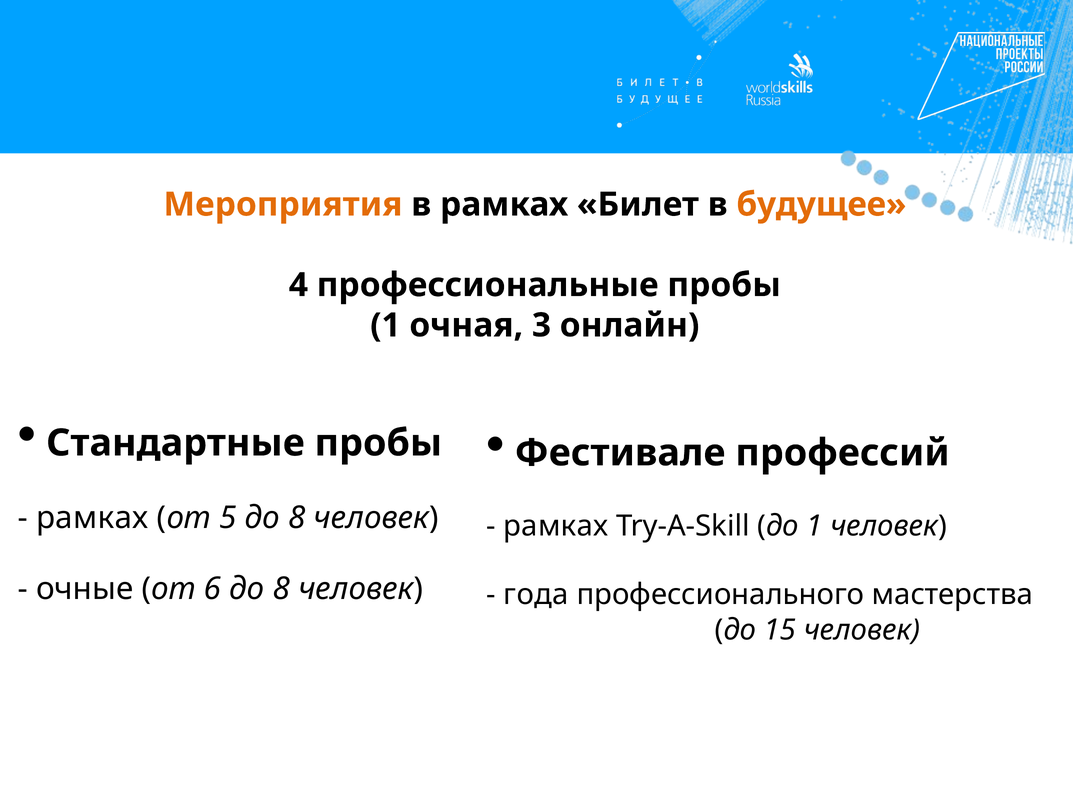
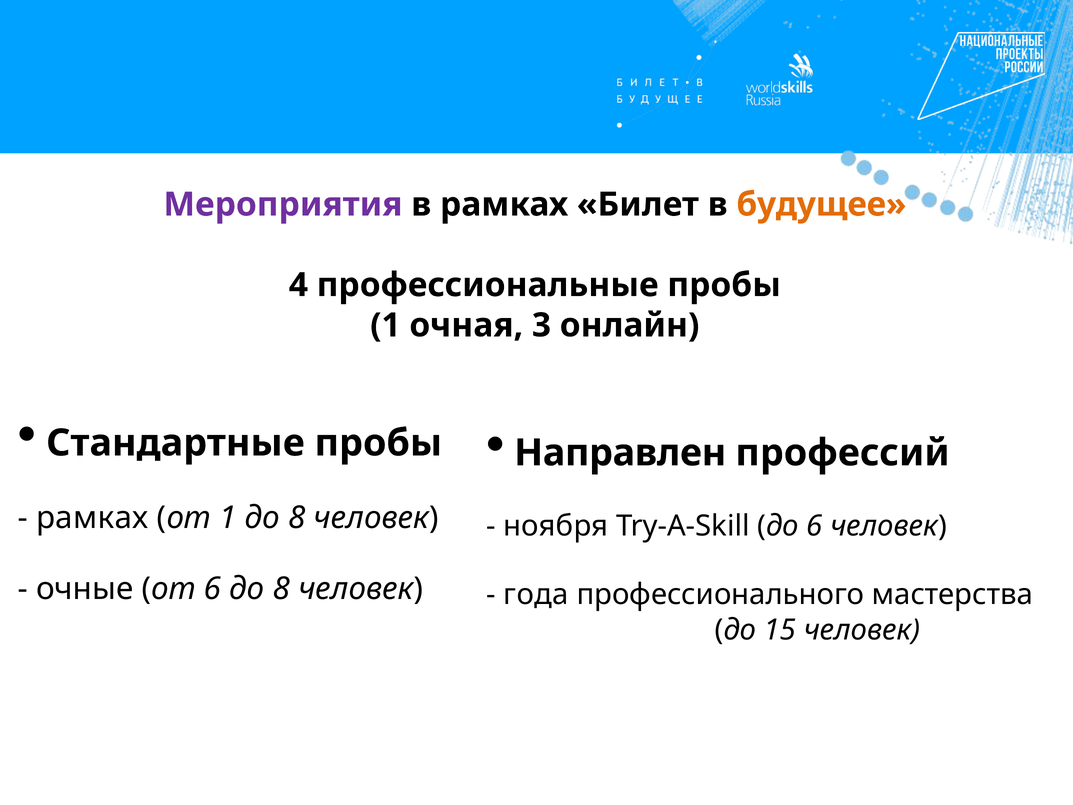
Мероприятия colour: orange -> purple (283, 204)
Фестивале: Фестивале -> Направлен (620, 453)
от 5: 5 -> 1 (228, 517)
рамках: рамках -> ноября (556, 526)
до 1: 1 -> 6 (814, 526)
